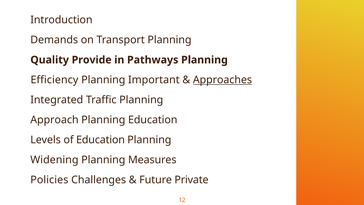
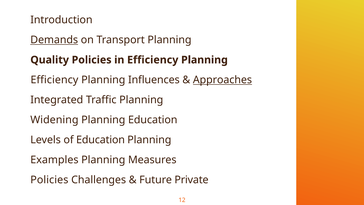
Demands underline: none -> present (54, 40)
Quality Provide: Provide -> Policies (92, 60)
in Pathways: Pathways -> Efficiency (153, 60)
Important: Important -> Influences (154, 80)
Approach: Approach -> Widening (54, 120)
Widening: Widening -> Examples (54, 160)
